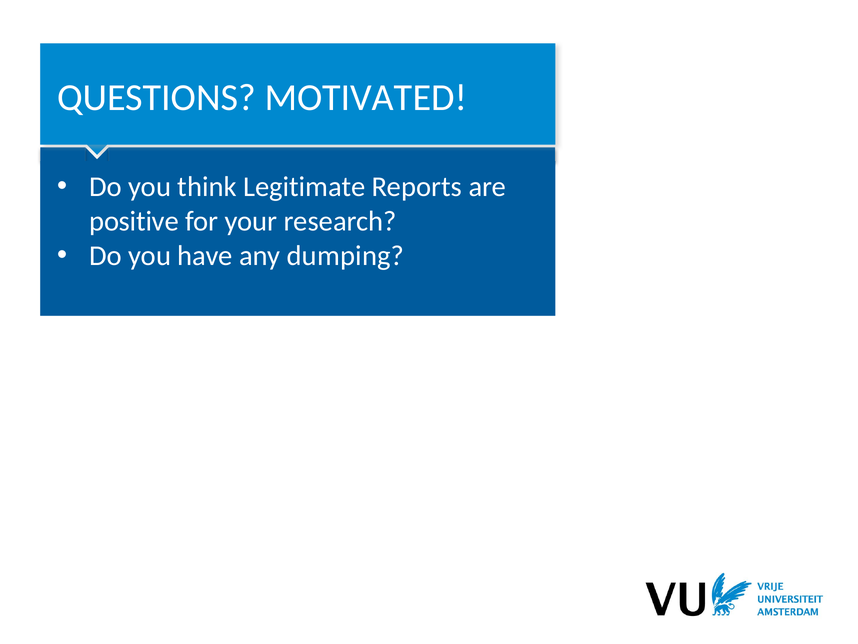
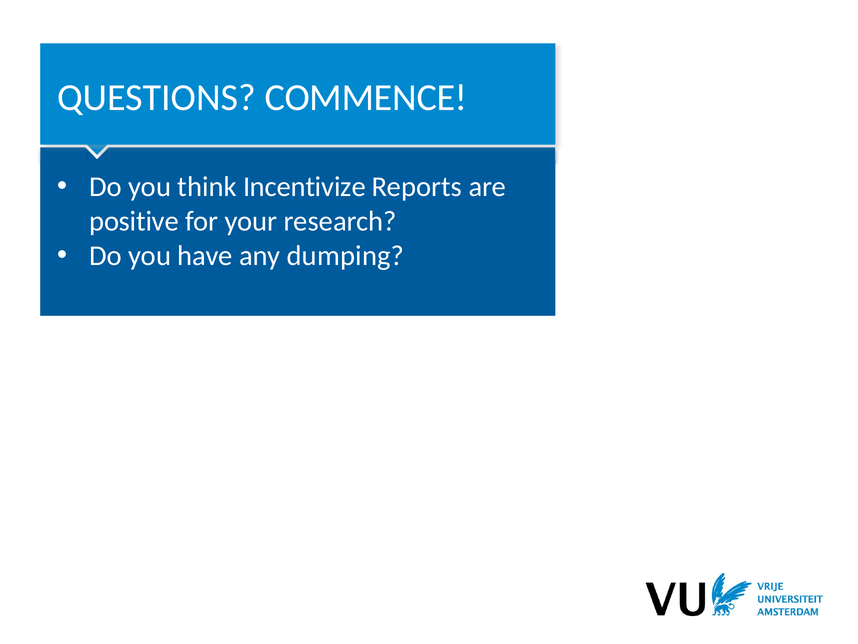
MOTIVATED: MOTIVATED -> COMMENCE (366, 98)
Legitimate: Legitimate -> Incentivize (304, 187)
